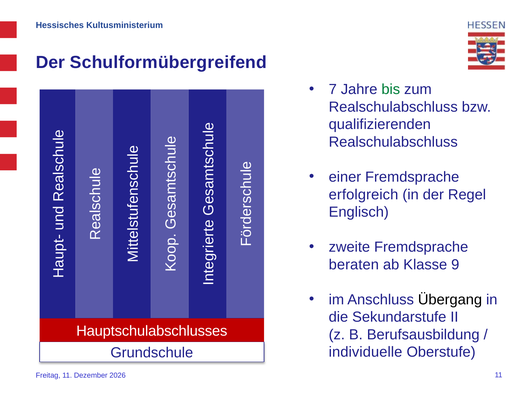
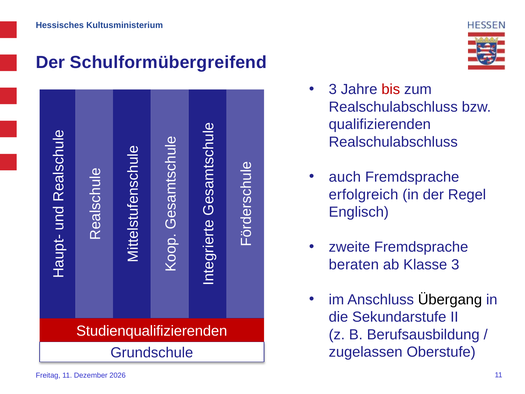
7: 7 -> 3 (333, 89)
bis colour: green -> red (391, 89)
einer: einer -> auch (345, 177)
Klasse 9: 9 -> 3 (455, 264)
Hauptschulabschlusses: Hauptschulabschlusses -> Studienqualifizierenden (152, 331)
individuelle: individuelle -> zugelassen (366, 352)
